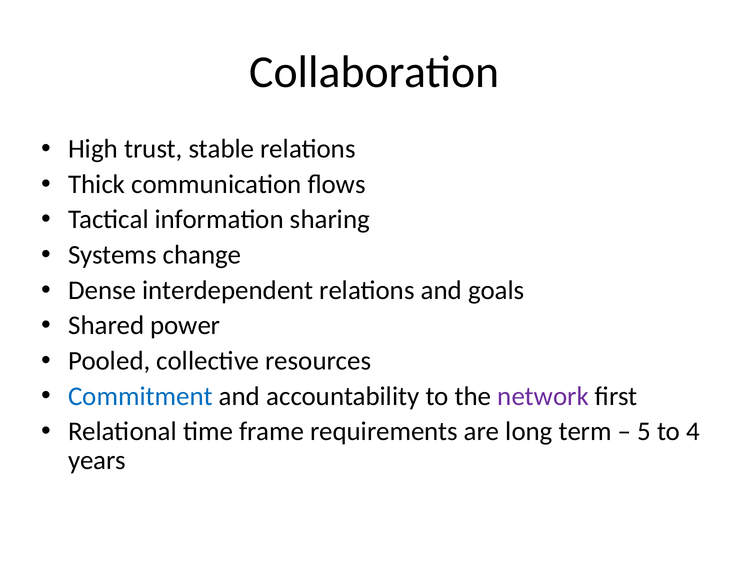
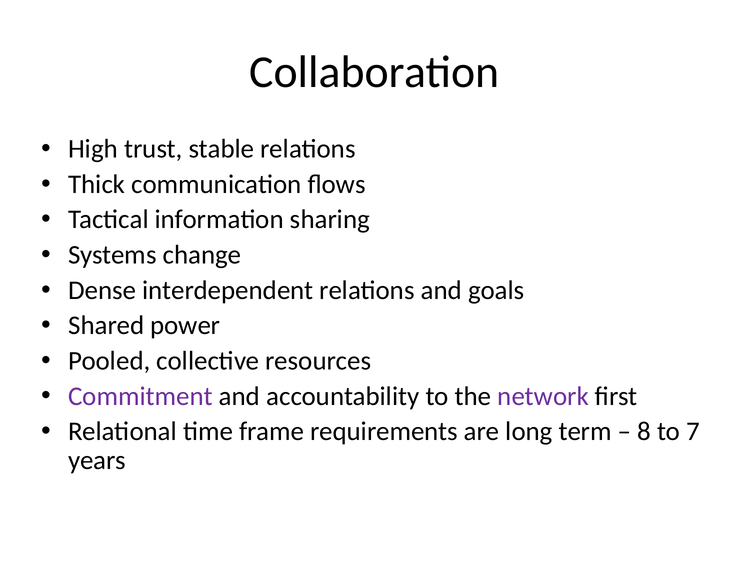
Commitment colour: blue -> purple (140, 397)
5: 5 -> 8 (644, 432)
4: 4 -> 7 (693, 432)
